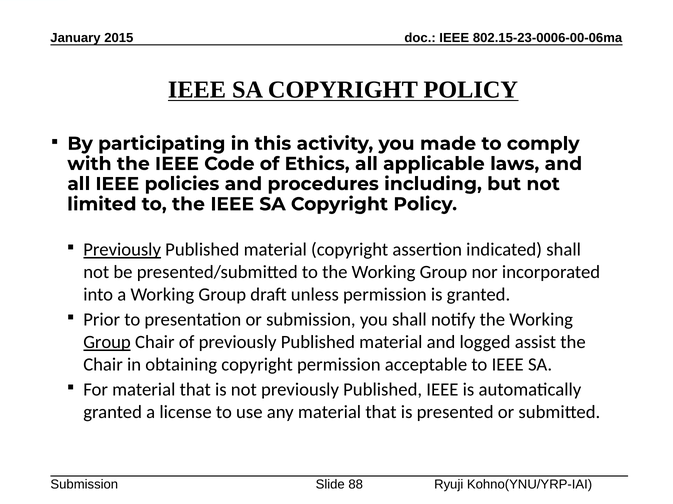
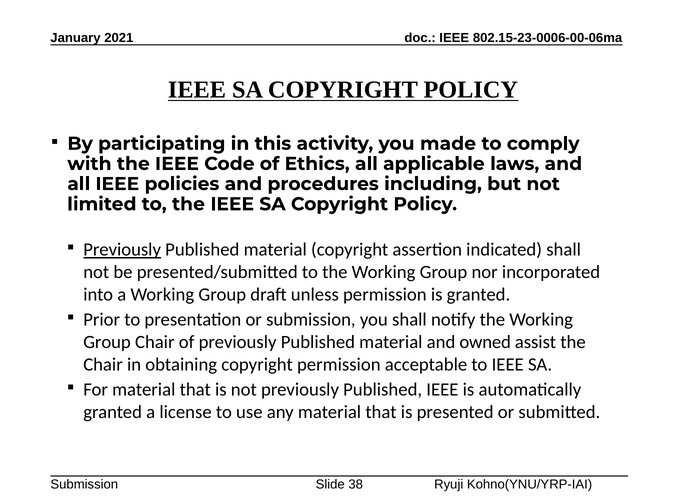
2015: 2015 -> 2021 (119, 38)
Group underline: present -> none (107, 343)
logged: logged -> owned (485, 343)
88: 88 -> 38 (356, 485)
